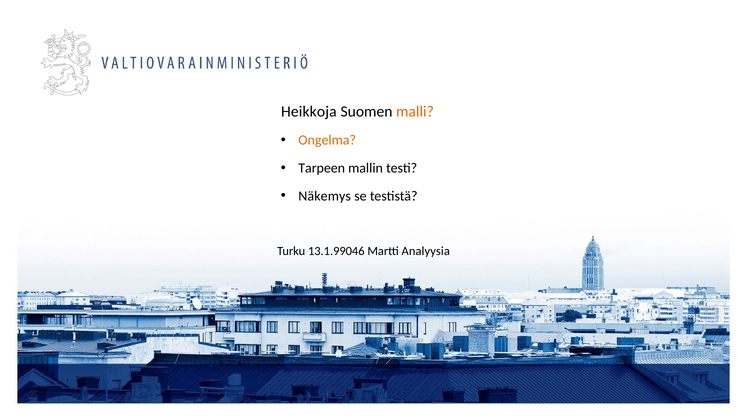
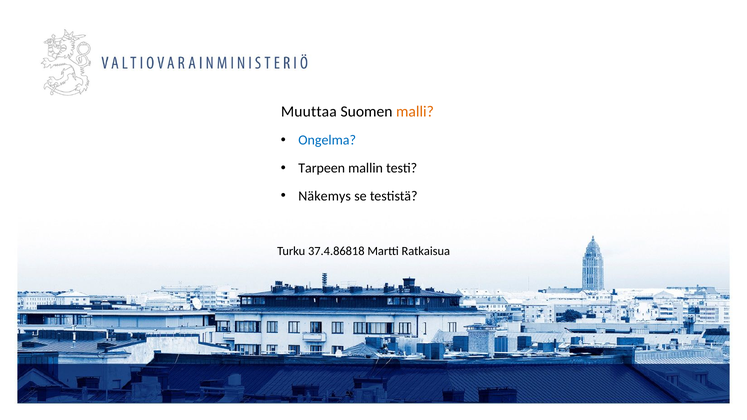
Heikkoja: Heikkoja -> Muuttaa (309, 111)
Ongelma colour: orange -> blue (327, 140)
13.1.99046: 13.1.99046 -> 37.4.86818 (336, 251)
Analyysia: Analyysia -> Ratkaisua (426, 251)
